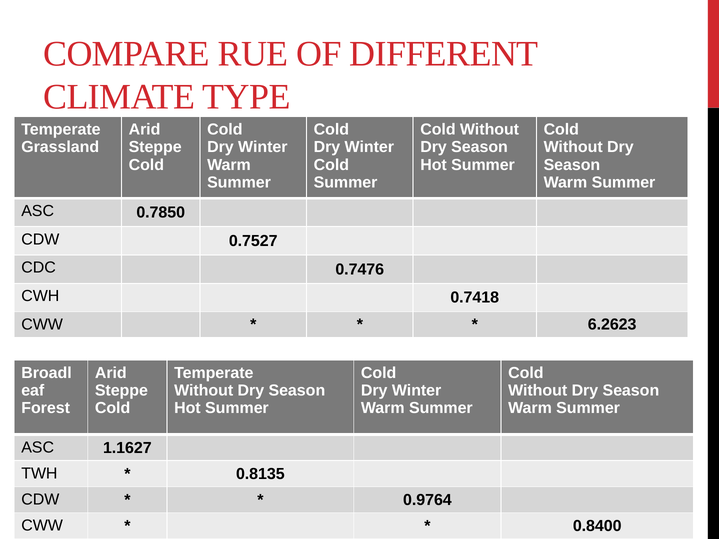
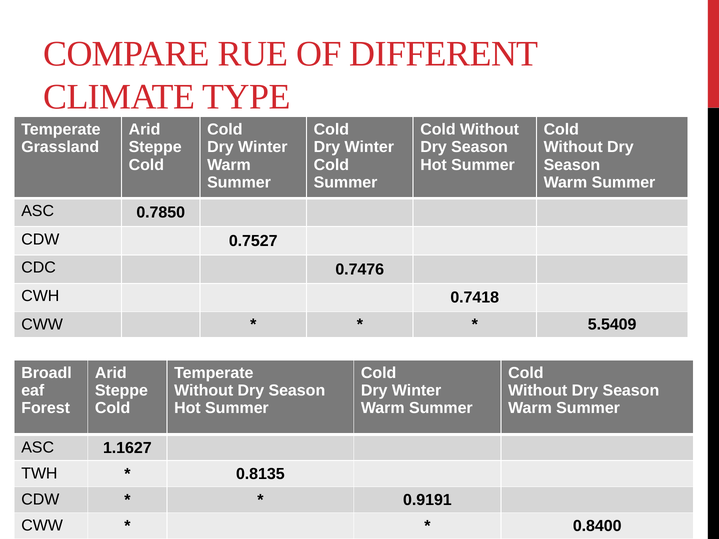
6.2623: 6.2623 -> 5.5409 (612, 325)
0.9764: 0.9764 -> 0.9191 (427, 500)
